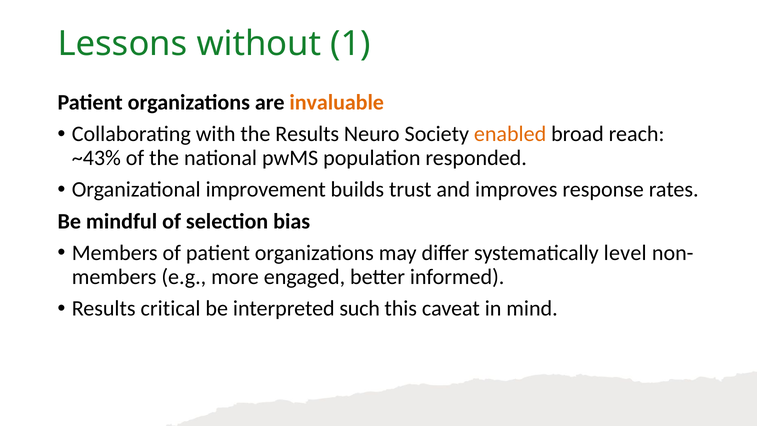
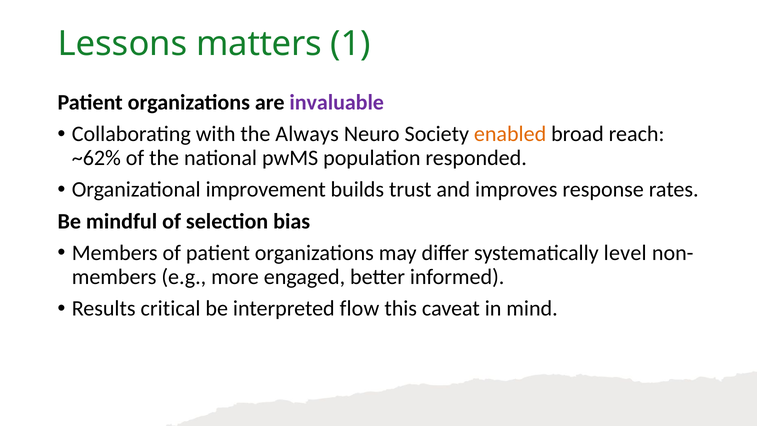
without: without -> matters (259, 44)
invaluable colour: orange -> purple (337, 102)
the Results: Results -> Always (307, 134)
~43%: ~43% -> ~62% (96, 158)
such: such -> flow (359, 308)
